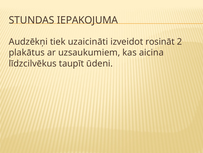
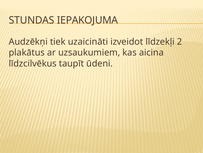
rosināt: rosināt -> līdzekļi (160, 42)
